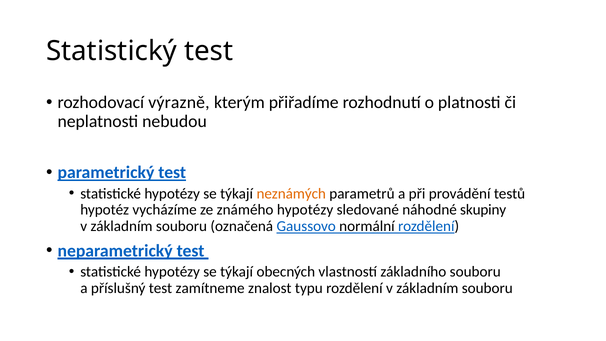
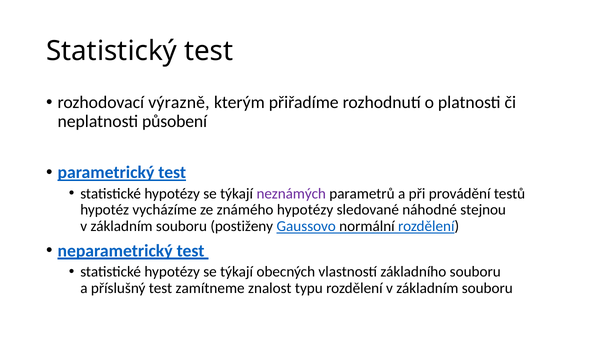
nebudou: nebudou -> působení (175, 121)
neznámých colour: orange -> purple (291, 193)
skupiny: skupiny -> stejnou (483, 210)
označená: označená -> postiženy (242, 226)
